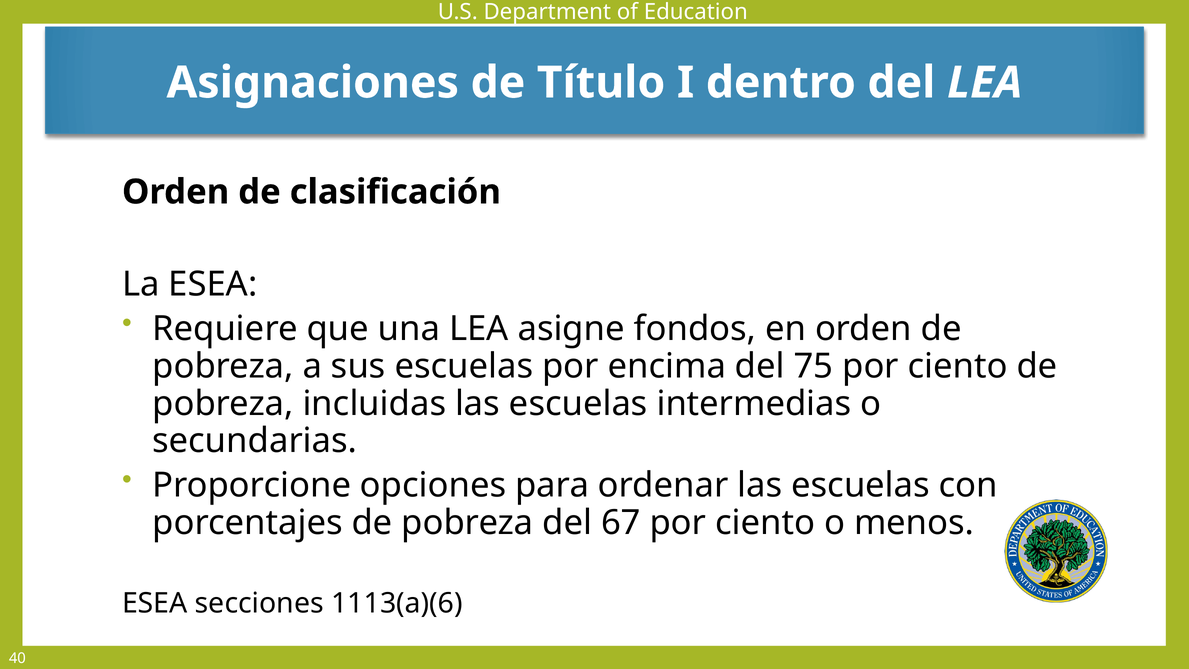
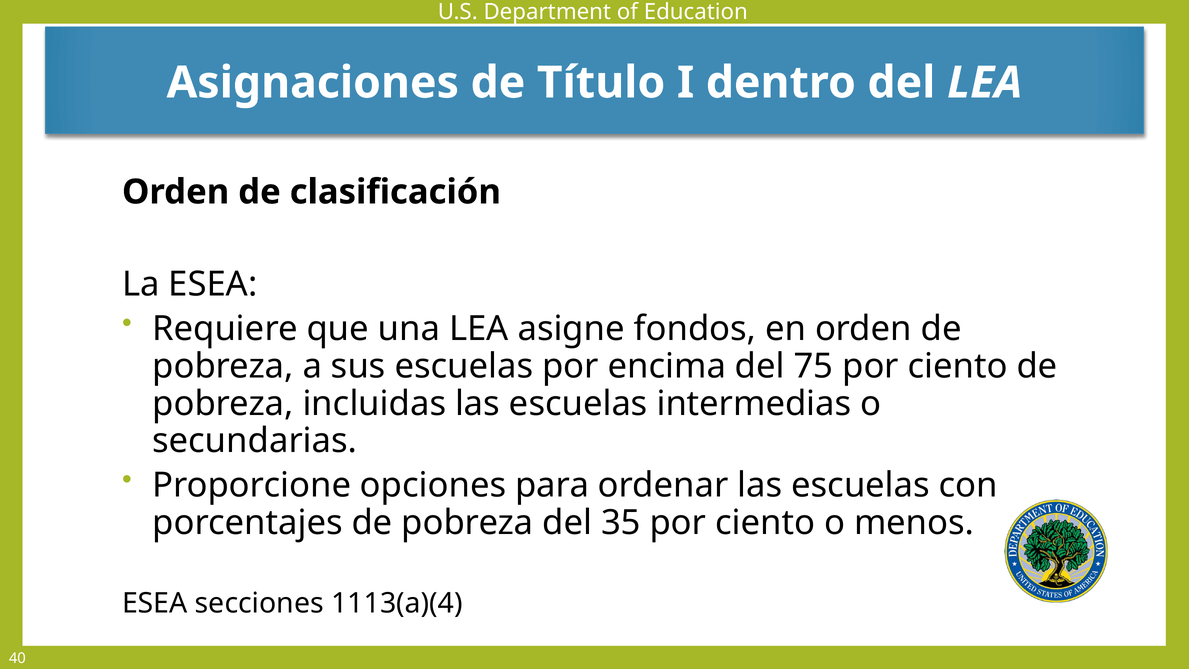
67: 67 -> 35 (621, 523)
1113(a)(6: 1113(a)(6 -> 1113(a)(4 (397, 603)
